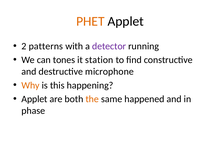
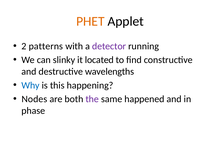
tones: tones -> slinky (64, 60)
station: station -> located (99, 60)
microphone: microphone -> wavelengths (110, 72)
Why colour: orange -> blue (31, 85)
Applet: Applet -> Nodes (34, 99)
the colour: orange -> purple (92, 99)
